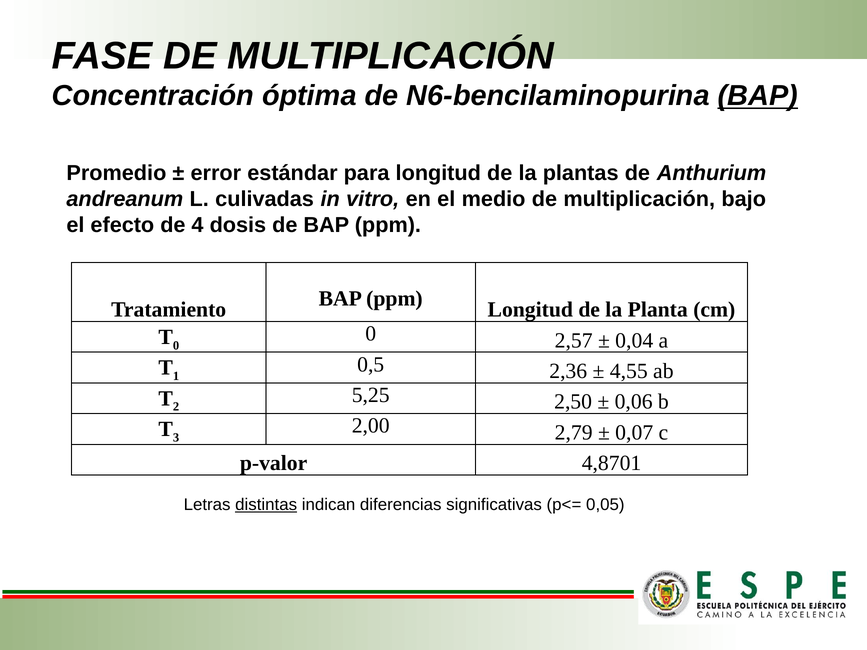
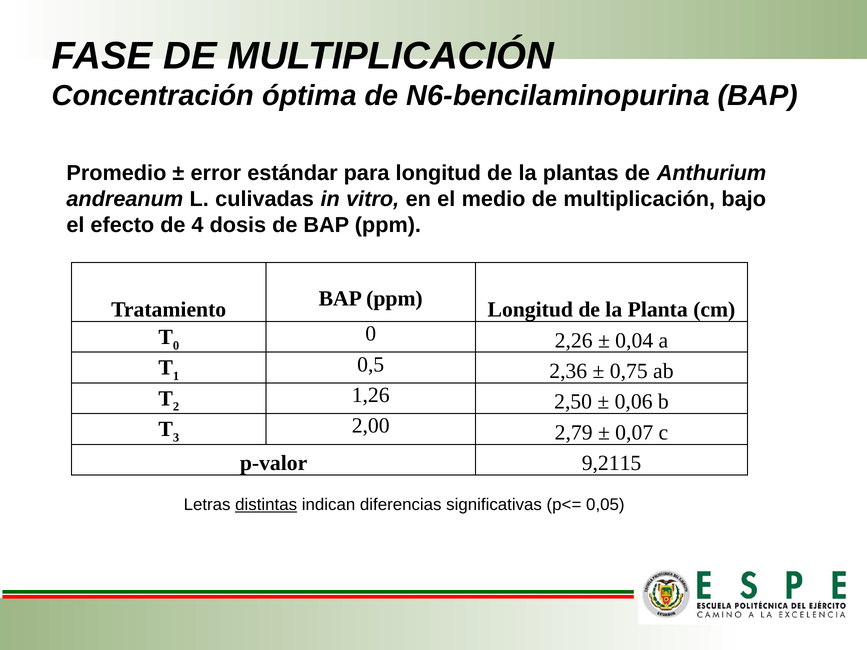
BAP underline: present -> none (758, 96)
2,57: 2,57 -> 2,26 (574, 341)
4,55: 4,55 -> 0,75 (629, 371)
5,25: 5,25 -> 1,26 (371, 395)
4,8701: 4,8701 -> 9,2115 (612, 463)
